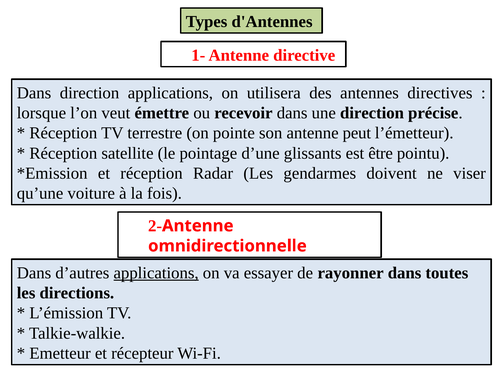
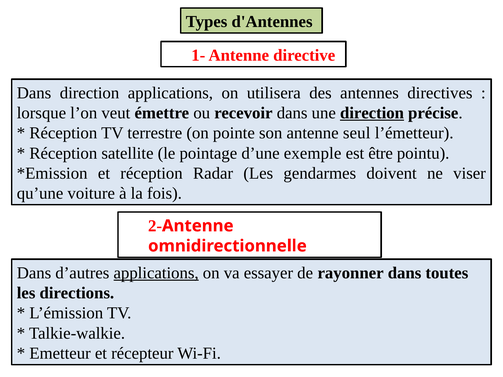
direction underline: none -> present (372, 113)
peut: peut -> seul (357, 133)
glissants: glissants -> exemple (313, 153)
